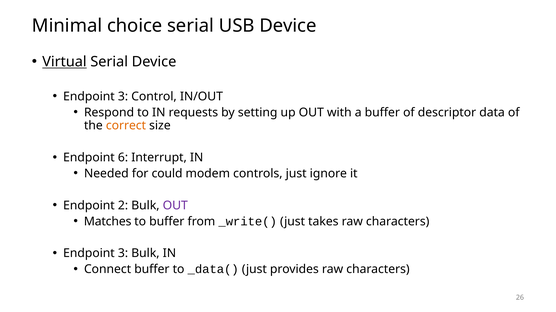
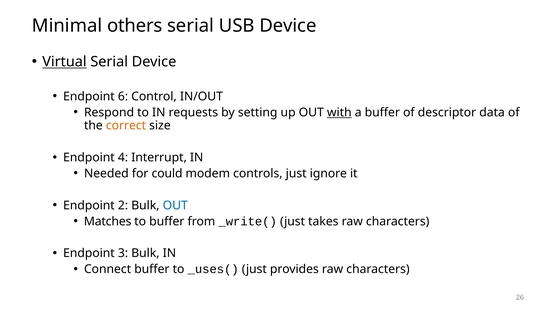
choice: choice -> others (135, 26)
3: 3 -> 6 (123, 97)
with underline: none -> present (339, 113)
6: 6 -> 4 (123, 158)
OUT colour: purple -> blue (175, 206)
_data(: _data( -> _uses( (213, 270)
